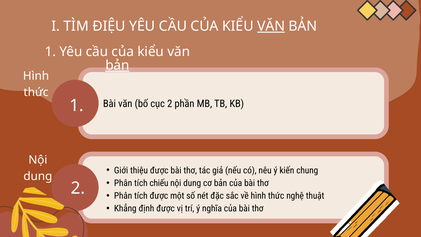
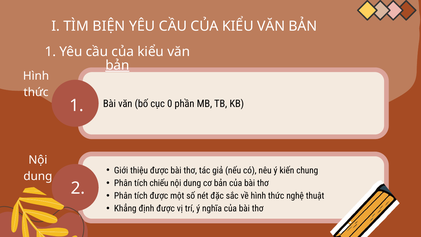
ĐIỆU: ĐIỆU -> BIỆN (109, 26)
VĂN underline: present -> none (271, 26)
cục 2: 2 -> 0 (170, 104)
